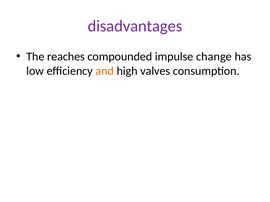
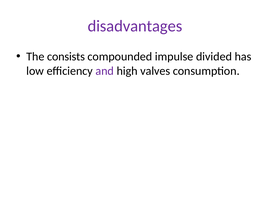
reaches: reaches -> consists (66, 57)
change: change -> divided (214, 57)
and colour: orange -> purple (105, 71)
